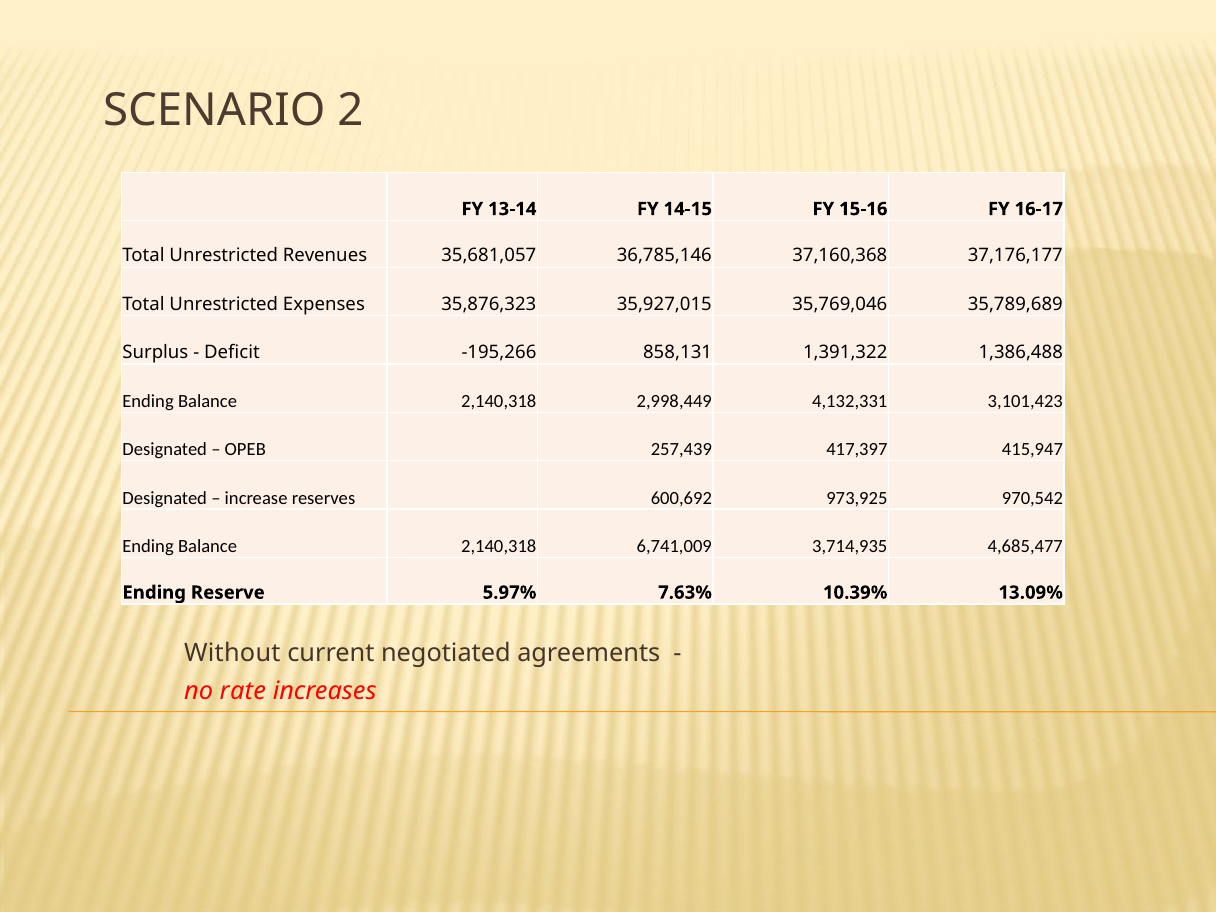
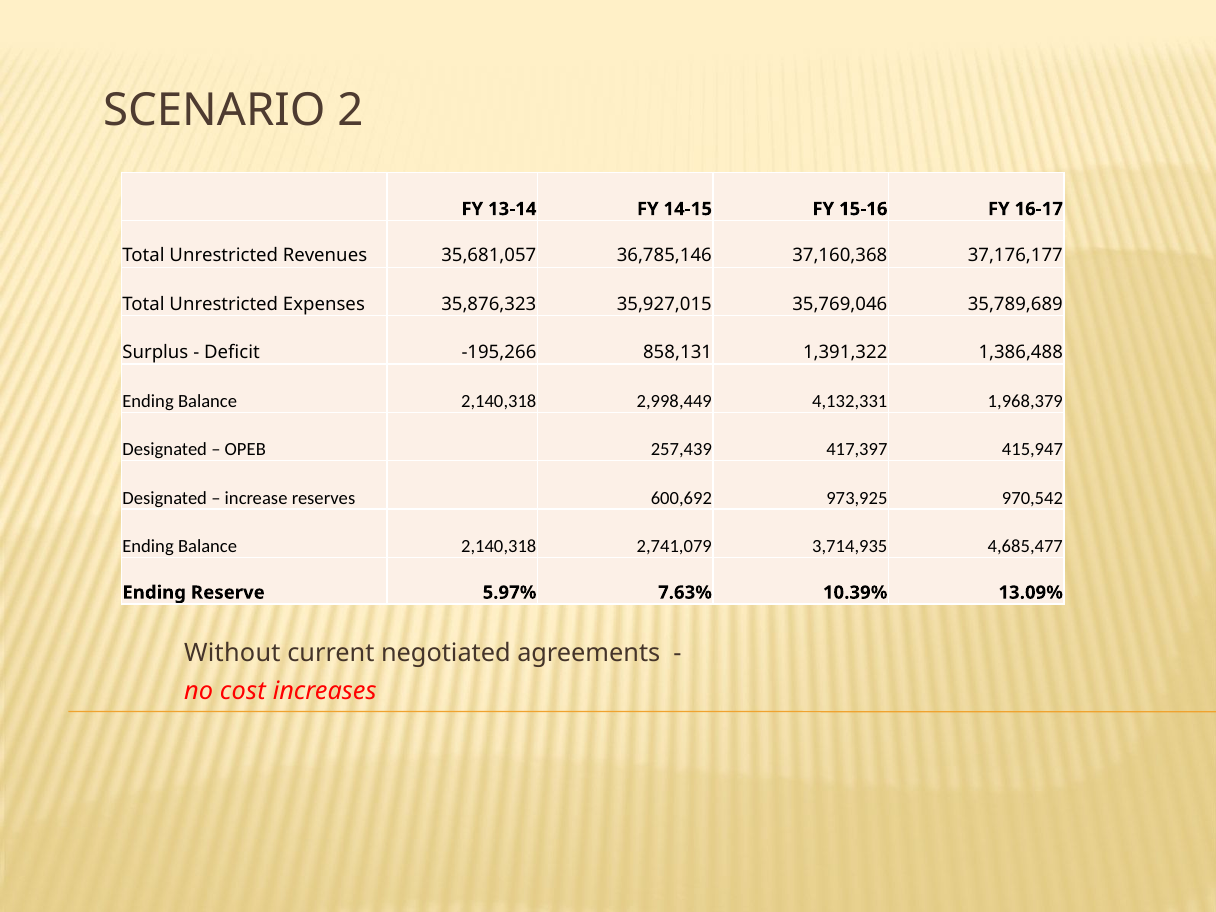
3,101,423: 3,101,423 -> 1,968,379 (1025, 401)
6,741,009: 6,741,009 -> 2,741,079 (674, 546)
rate: rate -> cost (243, 691)
